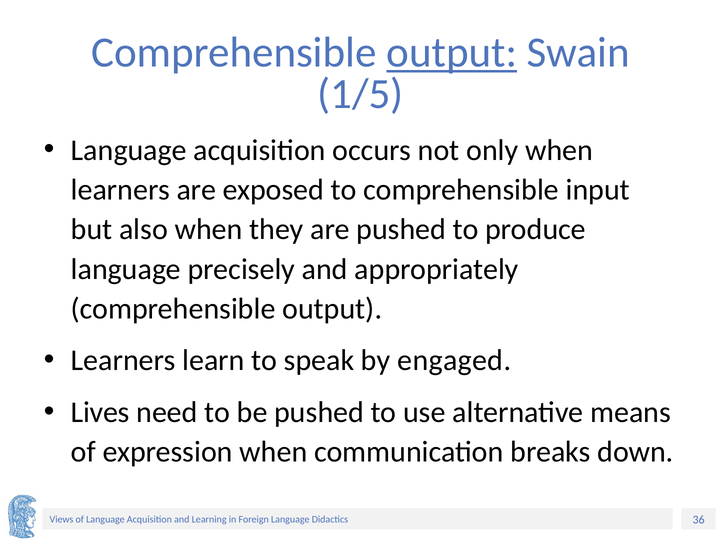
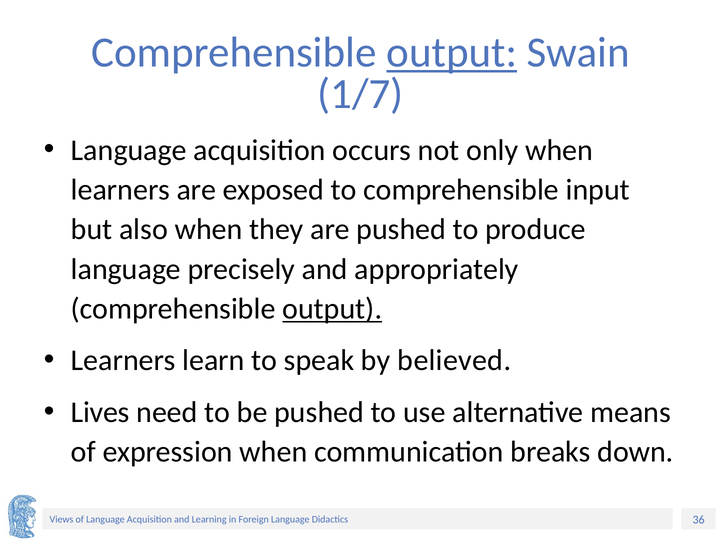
1/5: 1/5 -> 1/7 (360, 94)
output underline: none -> present (332, 309)
engaged: engaged -> believed (454, 360)
